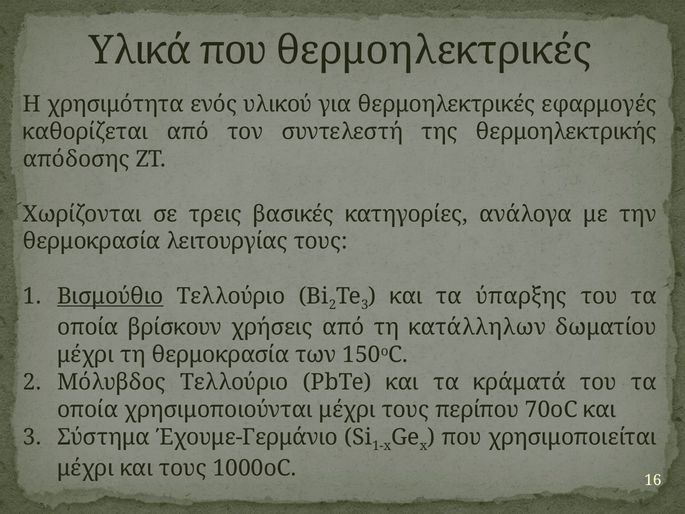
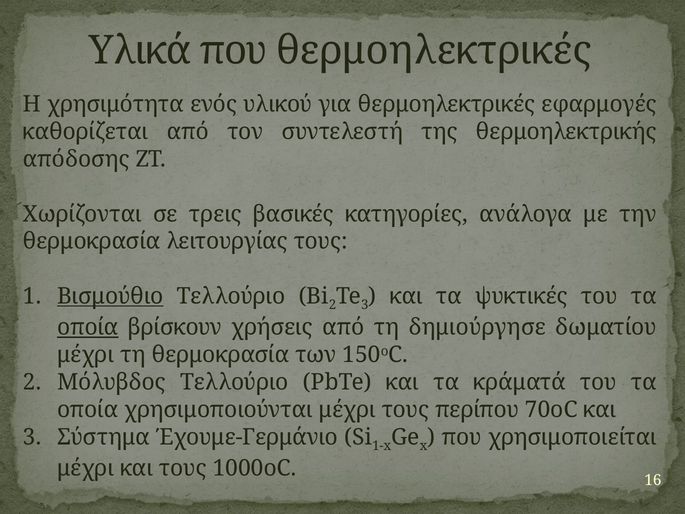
ύπαρξης: ύπαρξης -> ψυκτικές (521, 296)
οποία underline: none -> present (88, 327)
κατάλληλων: κατάλληλων -> δημιούργησε (477, 327)
